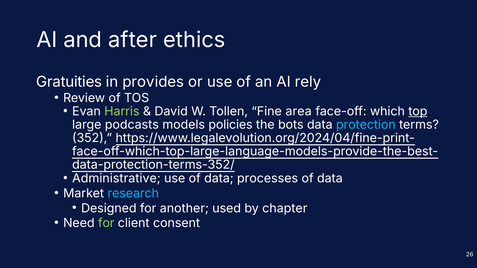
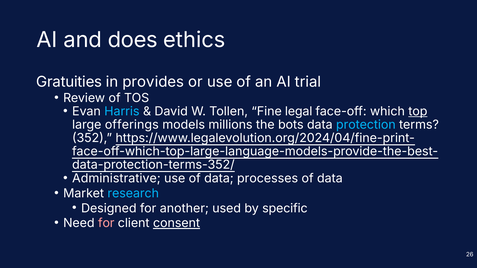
after: after -> does (133, 40)
rely: rely -> trial (308, 82)
Harris colour: light green -> light blue (122, 111)
area: area -> legal (299, 111)
podcasts: podcasts -> offerings (132, 125)
policies: policies -> millions (231, 125)
chapter: chapter -> specific (285, 208)
for colour: light green -> pink (106, 223)
consent underline: none -> present (177, 223)
